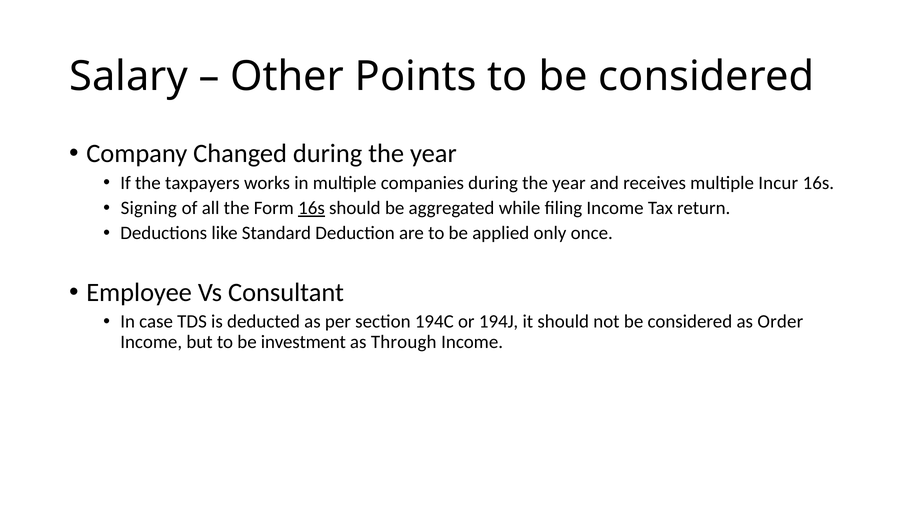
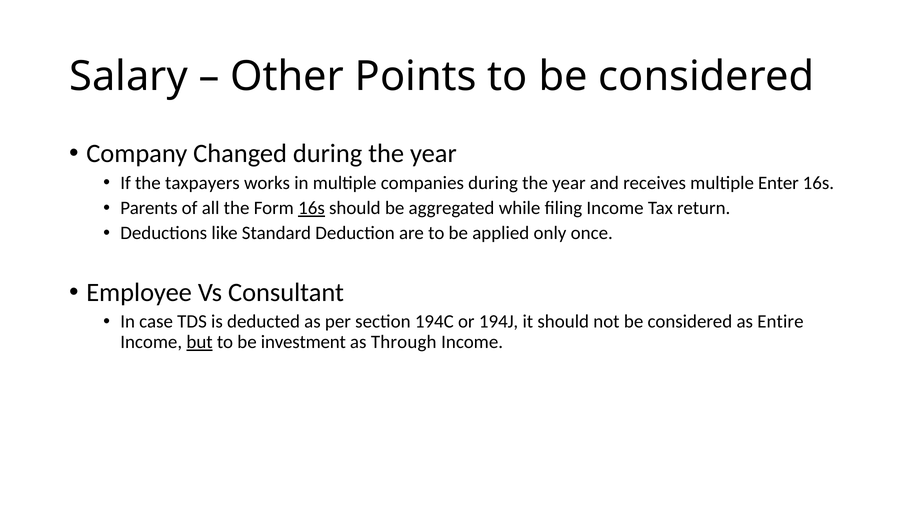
Incur: Incur -> Enter (778, 183)
Signing: Signing -> Parents (149, 208)
Order: Order -> Entire (780, 321)
but underline: none -> present (200, 342)
